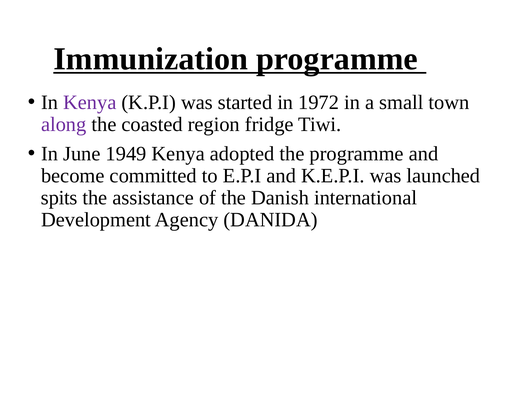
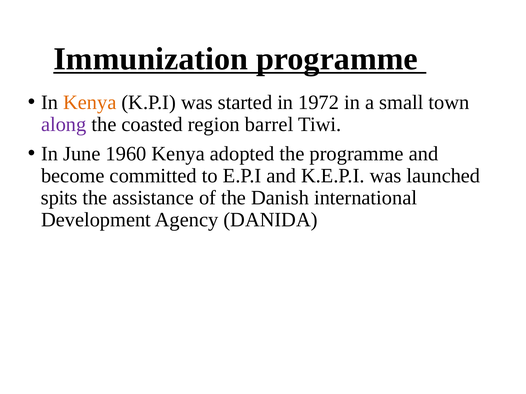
Kenya colour: purple -> orange (90, 102)
fridge: fridge -> barrel (269, 124)
1949: 1949 -> 1960 (126, 154)
